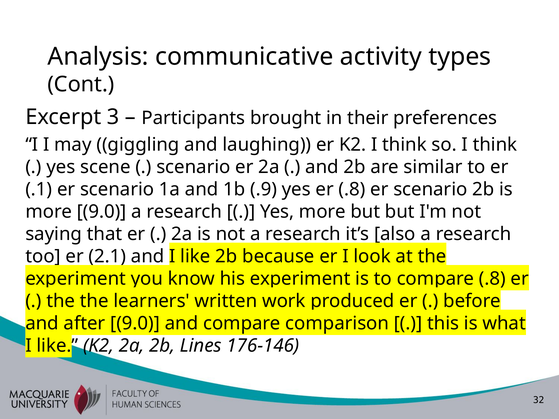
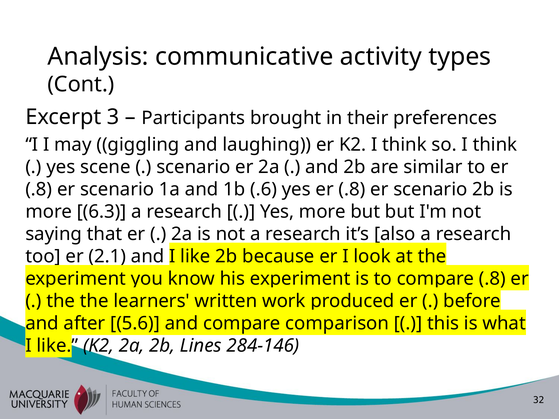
.1: .1 -> .8 (39, 189)
.9: .9 -> .6 (264, 189)
more 9.0: 9.0 -> 6.3 (102, 212)
after 9.0: 9.0 -> 5.6 (135, 324)
176-146: 176-146 -> 284-146 (263, 346)
